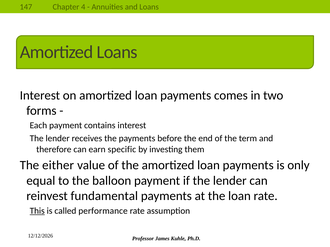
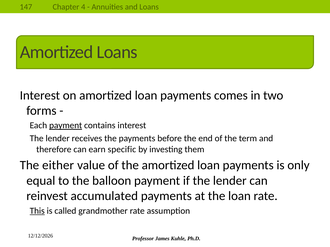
payment underline: none -> present (66, 126)
fundamental: fundamental -> accumulated (104, 196)
performance: performance -> grandmother (103, 211)
